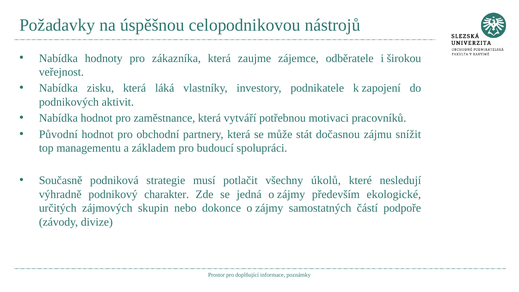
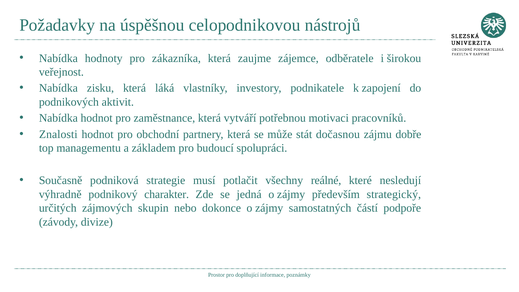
Původní: Původní -> Znalosti (58, 134)
snížit: snížit -> dobře (408, 134)
úkolů: úkolů -> reálné (326, 180)
ekologické: ekologické -> strategický (394, 194)
